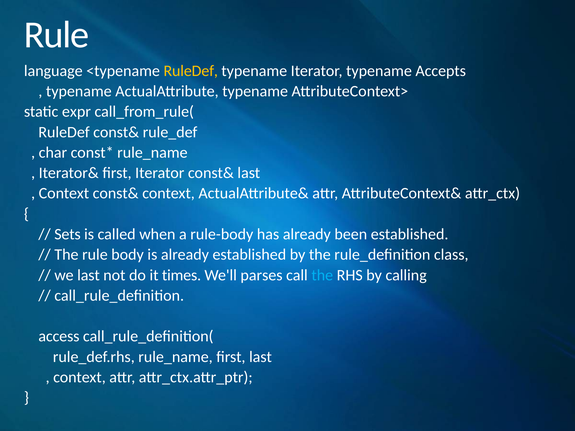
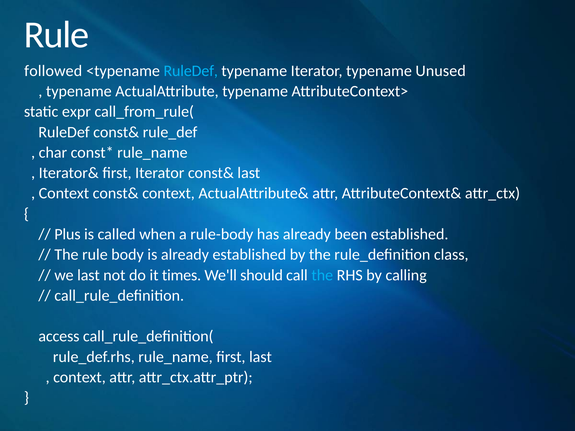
language: language -> followed (53, 71)
RuleDef colour: yellow -> light blue (191, 71)
Accepts: Accepts -> Unused (441, 71)
Sets: Sets -> Plus (67, 234)
parses: parses -> should (262, 275)
